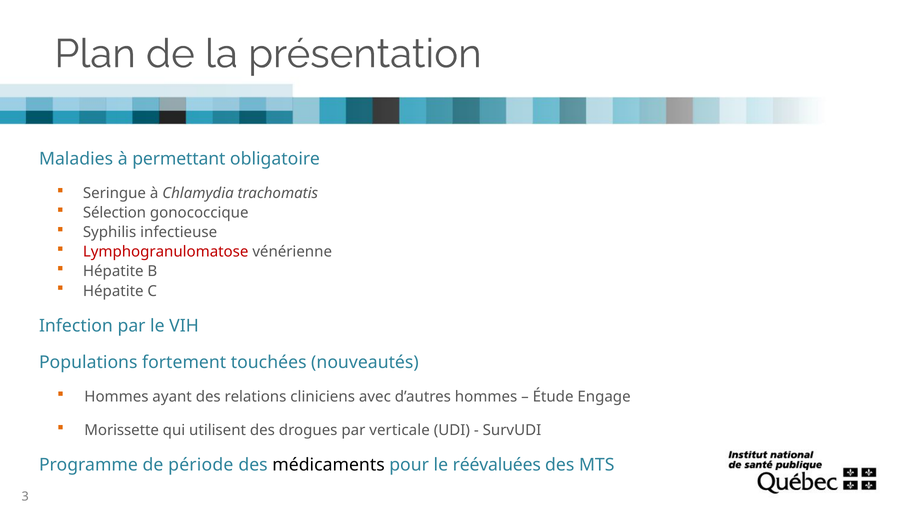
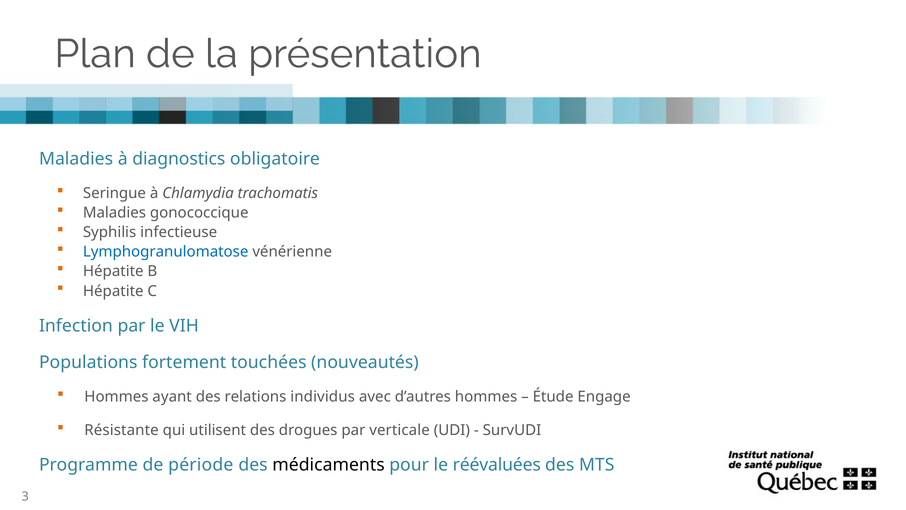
permettant: permettant -> diagnostics (179, 159)
Sélection: Sélection -> Maladies (114, 213)
Lymphogranulomatose colour: red -> blue (166, 252)
cliniciens: cliniciens -> individus (323, 397)
Morissette: Morissette -> Résistante (122, 430)
